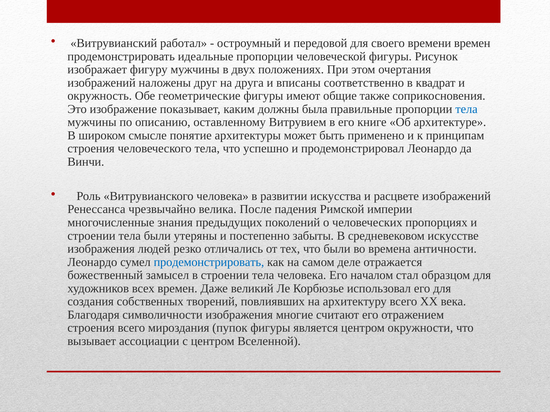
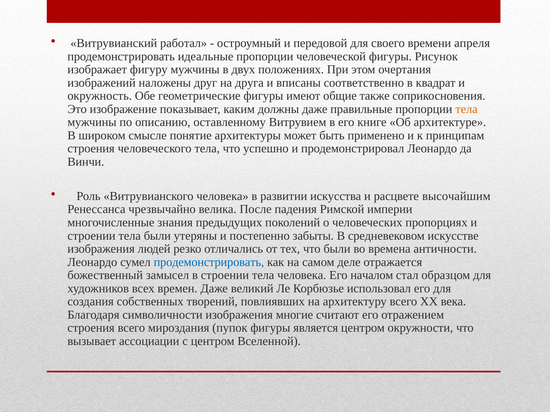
времени времен: времен -> апреля (472, 43)
должны была: была -> даже (315, 109)
тела colour: blue -> orange (466, 109)
расцвете изображений: изображений -> высочайшим (456, 196)
